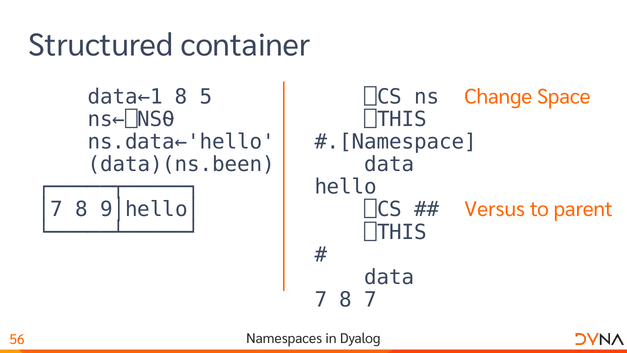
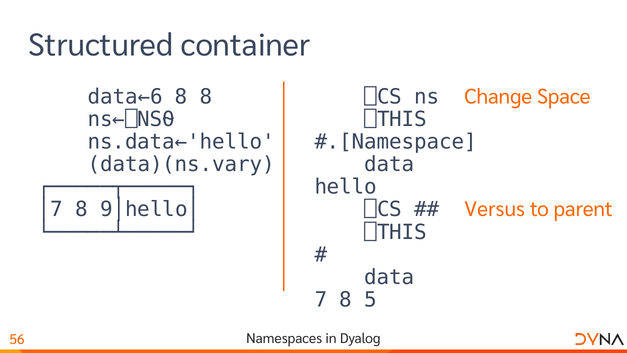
data←1: data←1 -> data←6 (125, 97)
8 5: 5 -> 8 (206, 97)
data)(ns.been: data)(ns.been -> data)(ns.vary (181, 164)
8 7: 7 -> 5 (371, 300)
